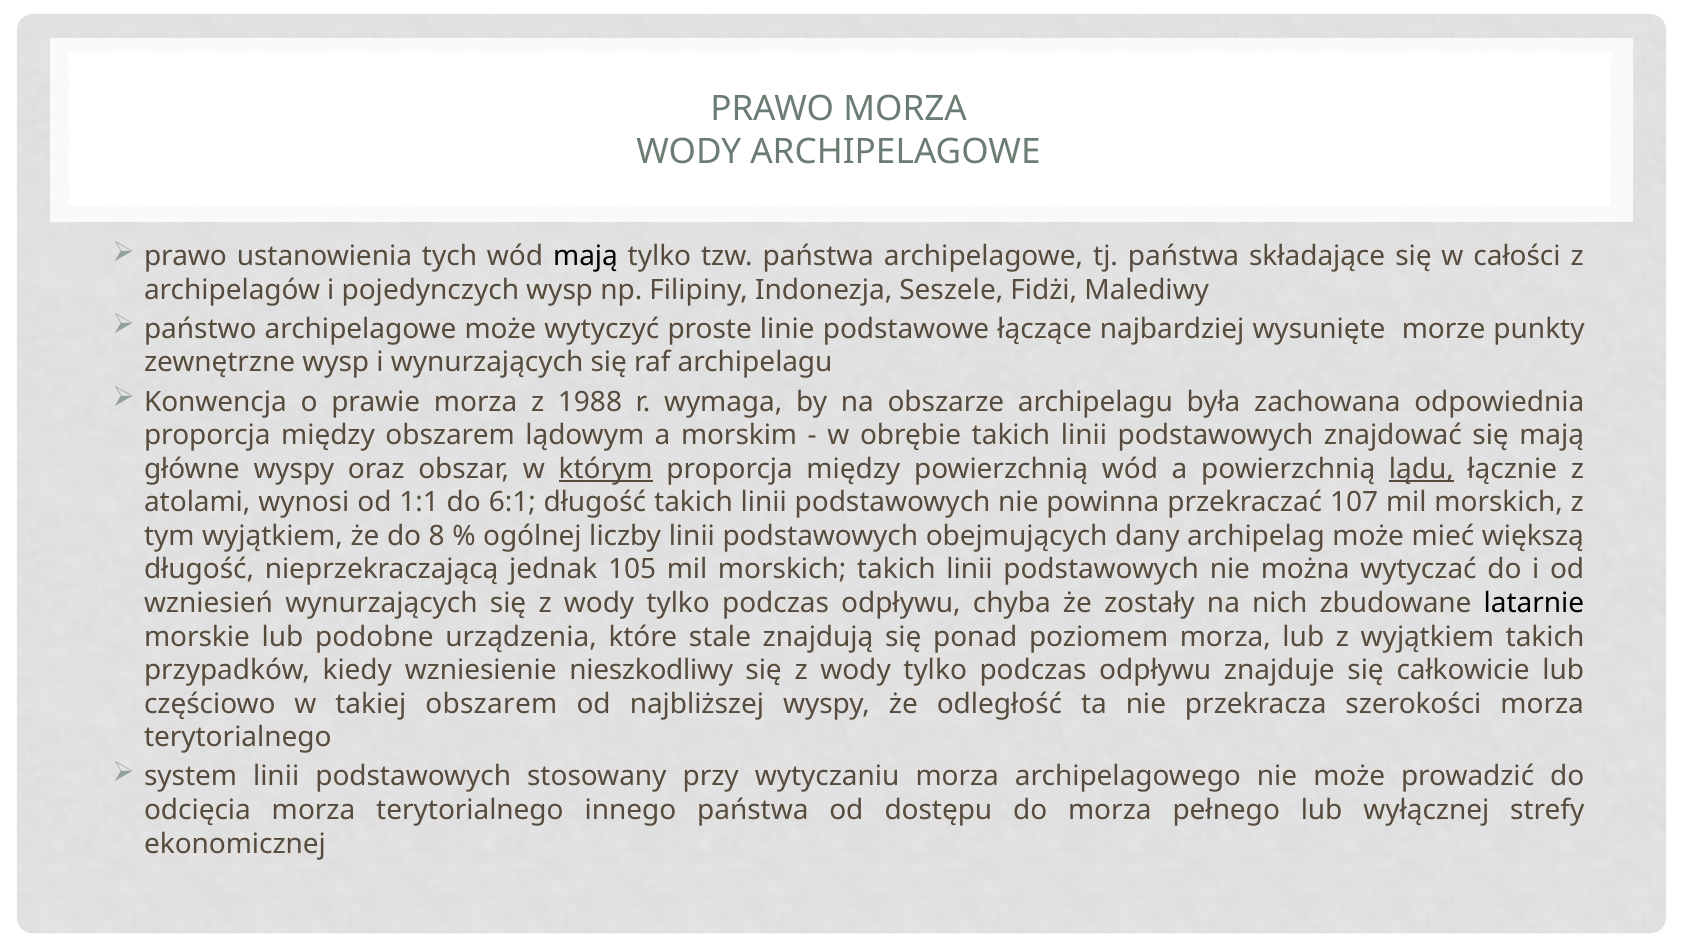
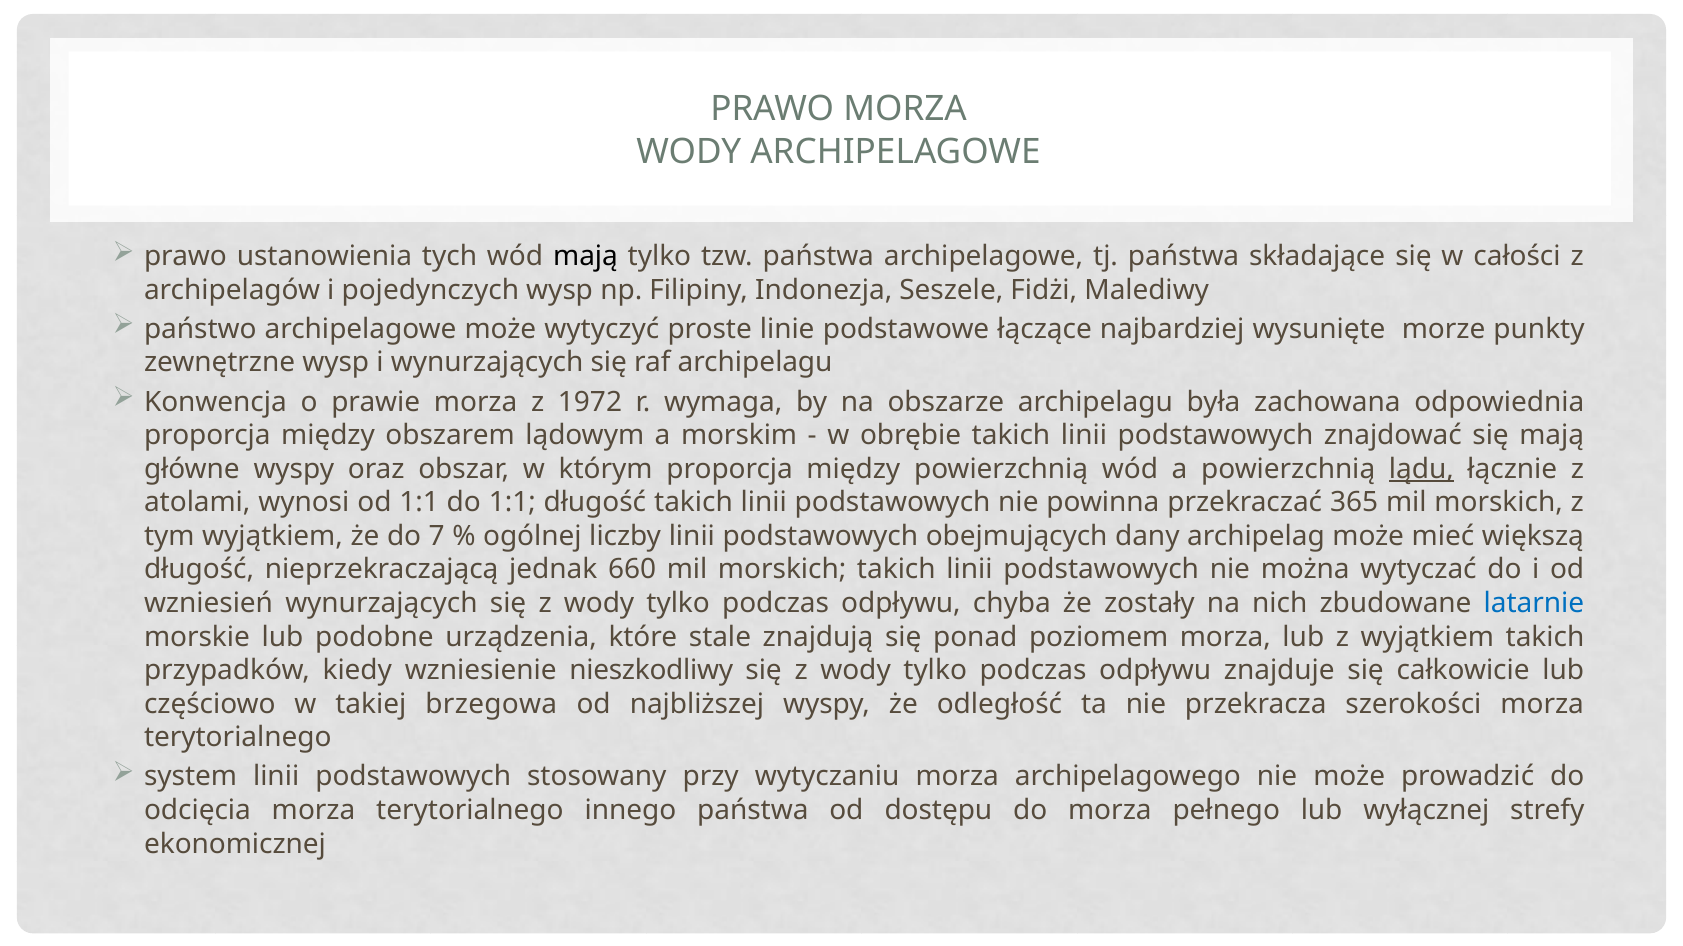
1988: 1988 -> 1972 (590, 402)
którym underline: present -> none (606, 469)
do 6:1: 6:1 -> 1:1 (512, 503)
107: 107 -> 365 (1354, 503)
8: 8 -> 7 (437, 537)
105: 105 -> 660 (632, 570)
latarnie colour: black -> blue (1534, 604)
takiej obszarem: obszarem -> brzegowa (491, 705)
